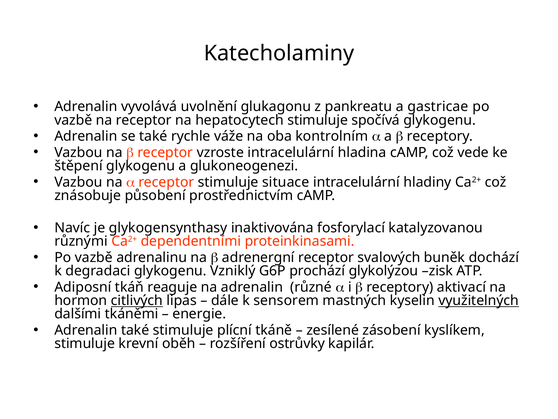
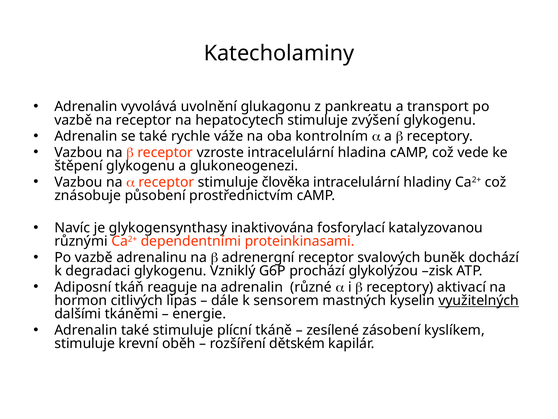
gastricae: gastricae -> transport (438, 107)
spočívá: spočívá -> zvýšení (376, 120)
situace: situace -> člověka (286, 182)
citlivých underline: present -> none (137, 300)
ostrůvky: ostrůvky -> dětském (297, 343)
